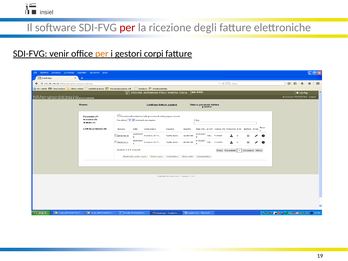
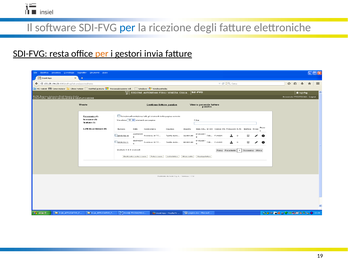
per colour: red -> blue (127, 28)
venir: venir -> resta (59, 54)
corpi: corpi -> invia (154, 54)
